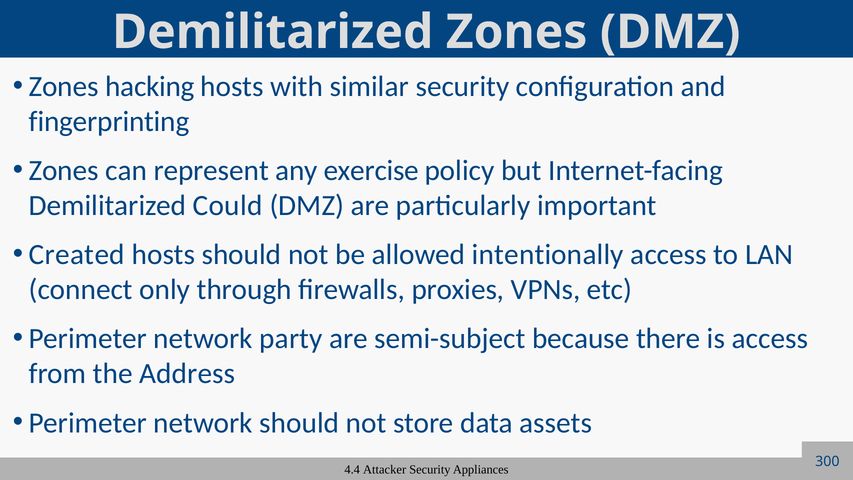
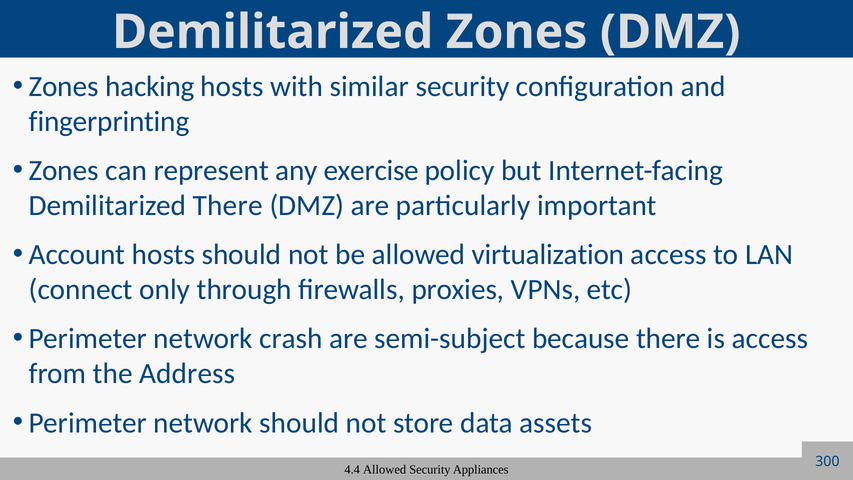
Demilitarized Could: Could -> There (228, 205)
Created: Created -> Account (77, 255)
intentionally: intentionally -> virtualization (548, 255)
party: party -> crash (291, 339)
4.4 Attacker: Attacker -> Allowed (385, 469)
